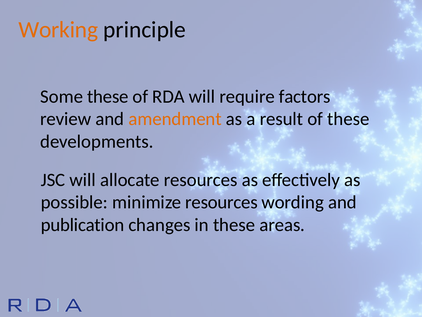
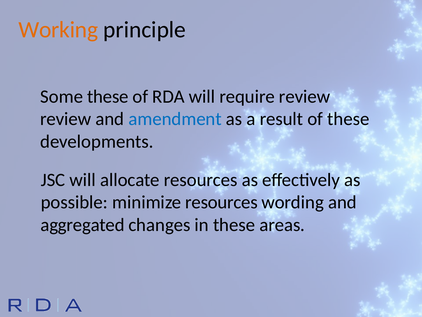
require factors: factors -> review (305, 96)
amendment colour: orange -> blue (175, 119)
publication: publication -> aggregated (83, 225)
